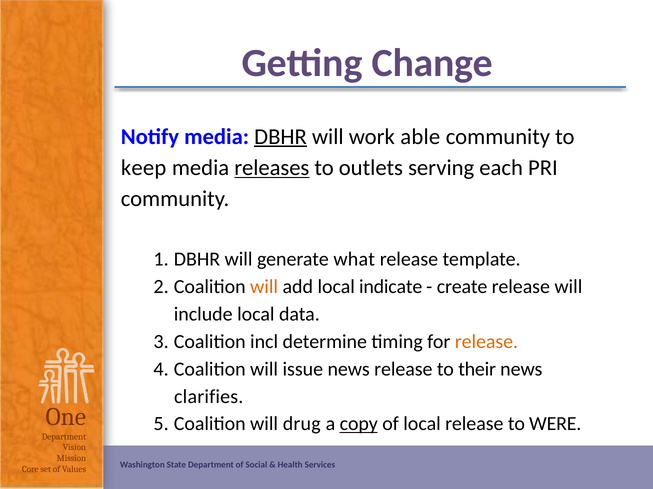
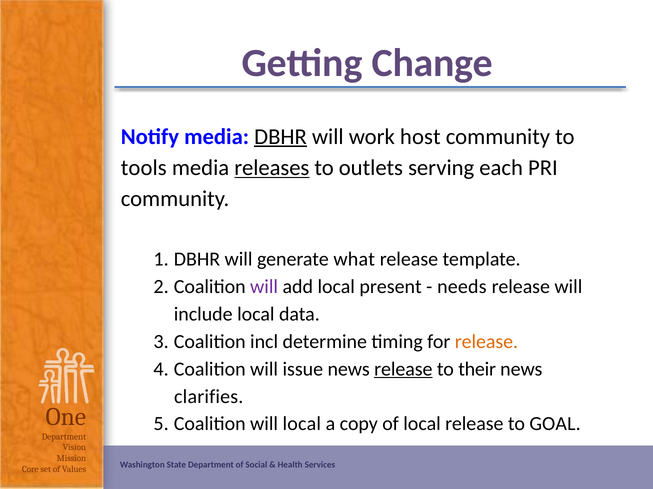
able: able -> host (420, 137)
keep: keep -> tools (144, 168)
will colour: orange -> purple (264, 287)
indicate: indicate -> present (391, 287)
create: create -> needs (462, 287)
release underline: none -> present (403, 370)
will drug: drug -> local (302, 425)
copy underline: present -> none (359, 425)
WERE: WERE -> GOAL (555, 425)
